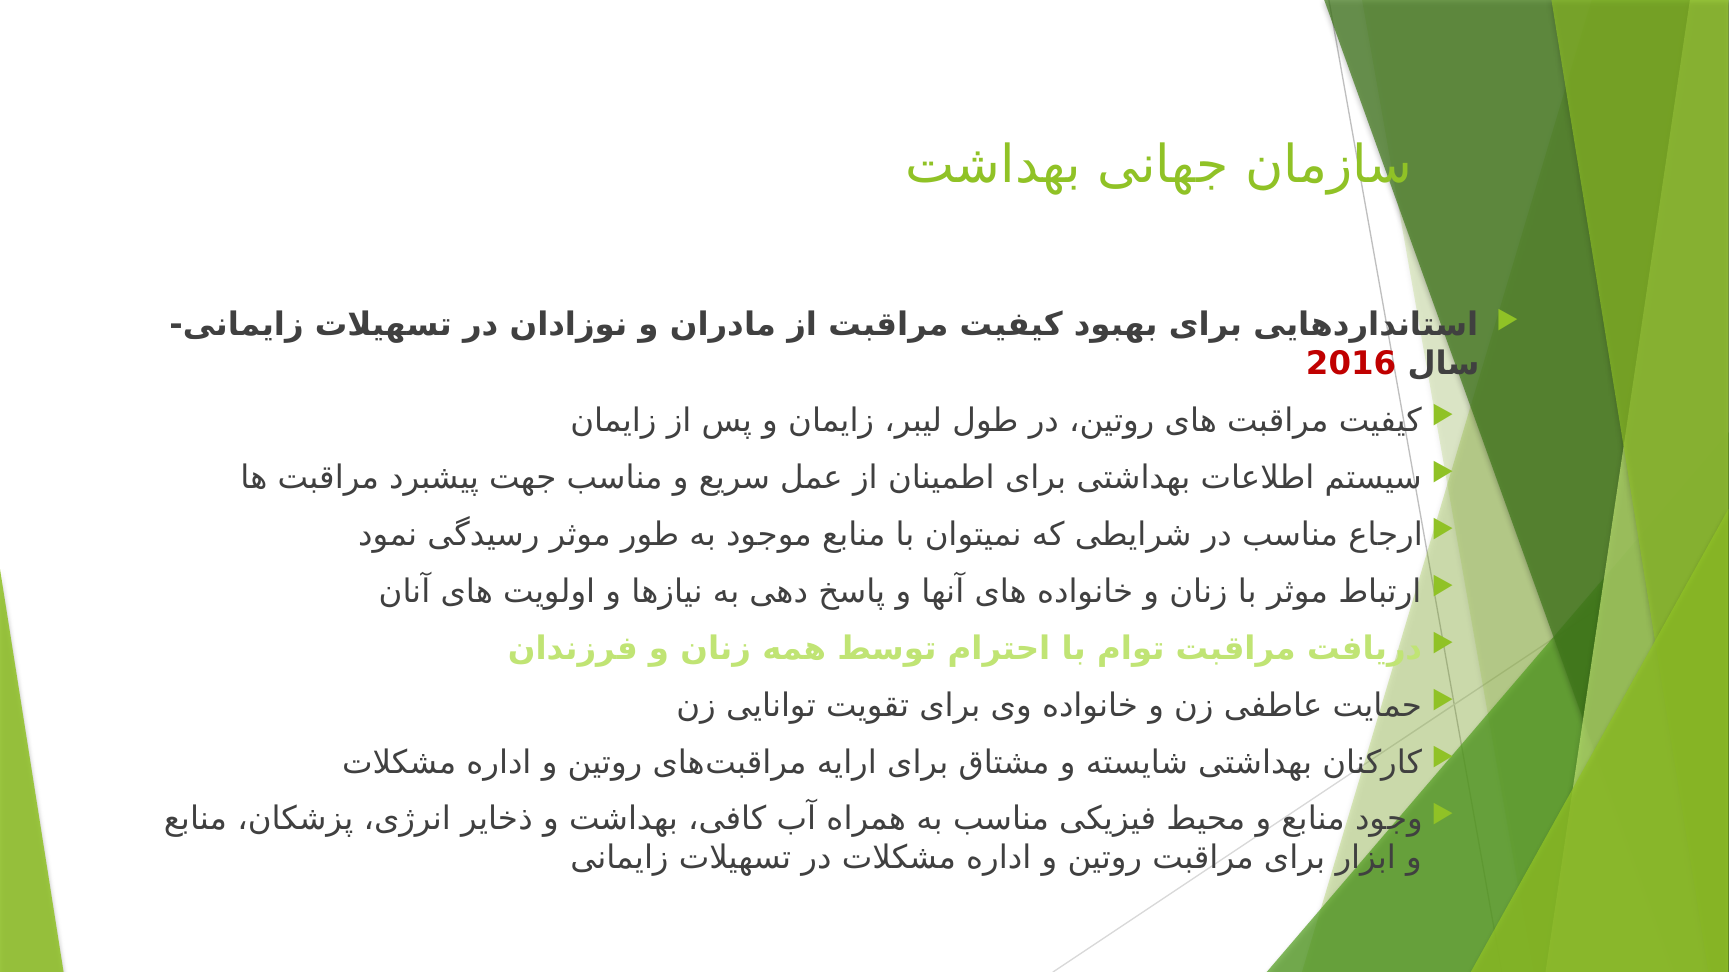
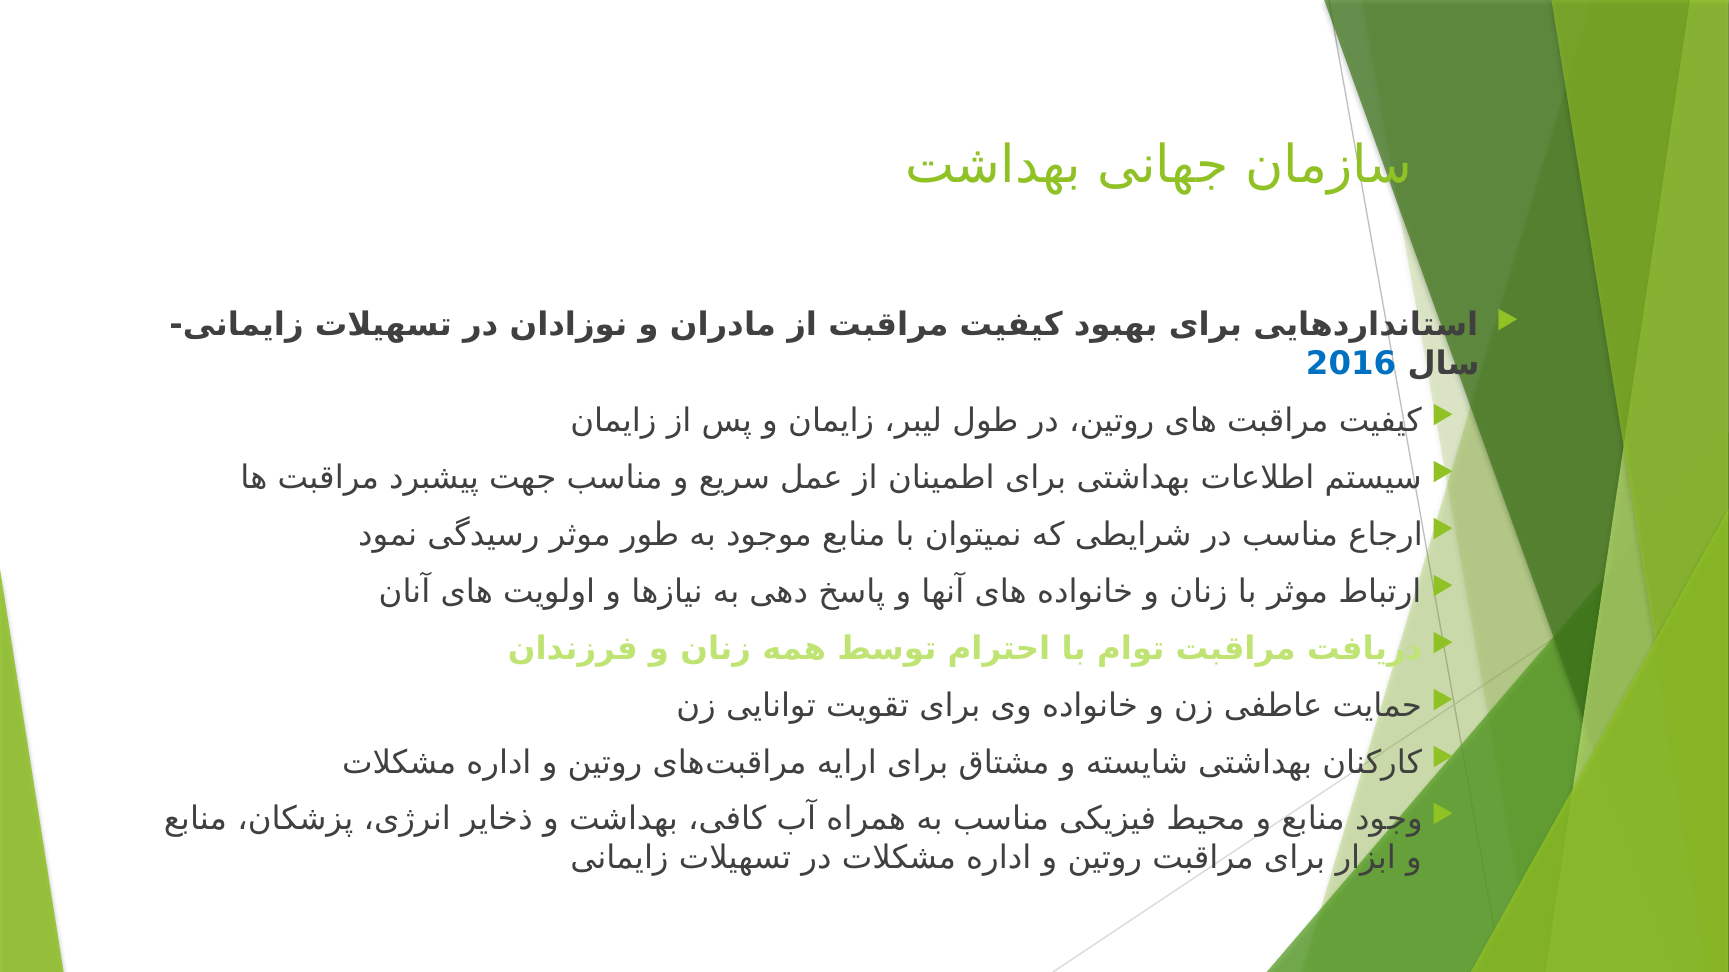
2016 colour: red -> blue (1351, 364)
